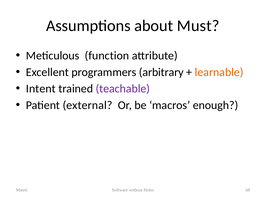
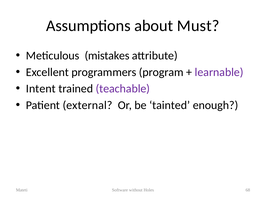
function: function -> mistakes (107, 56)
arbitrary: arbitrary -> program (161, 72)
learnable colour: orange -> purple (219, 72)
macros: macros -> tainted (170, 105)
